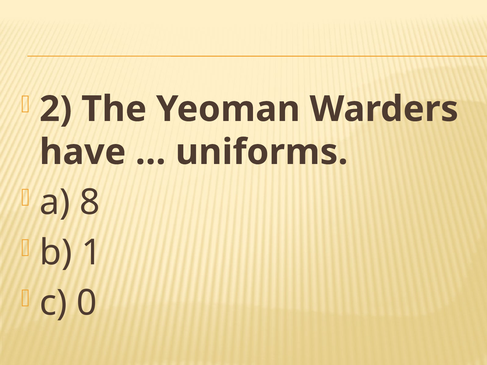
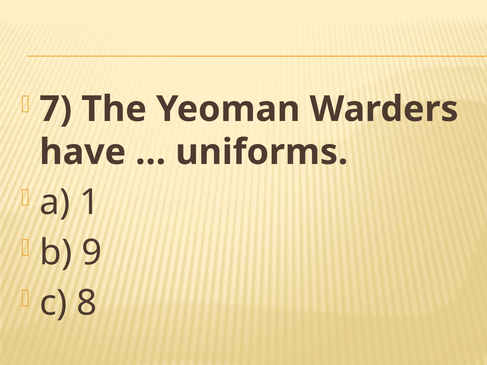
2: 2 -> 7 (56, 109)
8: 8 -> 1 (90, 203)
1: 1 -> 9 (92, 253)
0: 0 -> 8 (87, 303)
